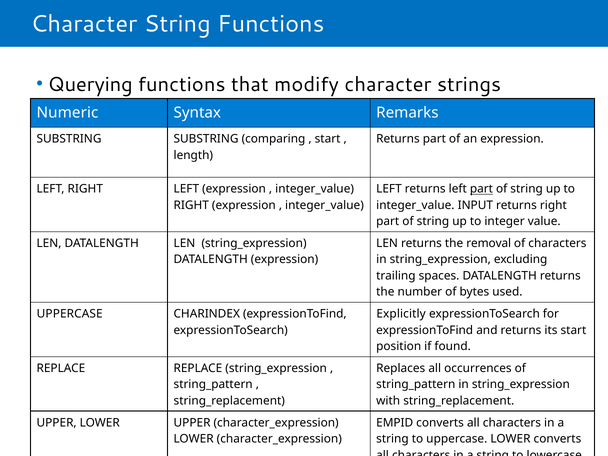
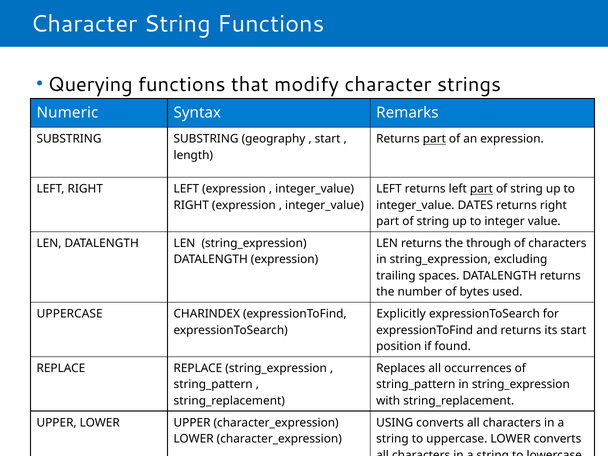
comparing: comparing -> geography (273, 139)
part underline: none -> present (434, 139)
INPUT: INPUT -> DATES (475, 205)
removal: removal -> through (489, 243)
EMPID: EMPID -> USING (395, 423)
